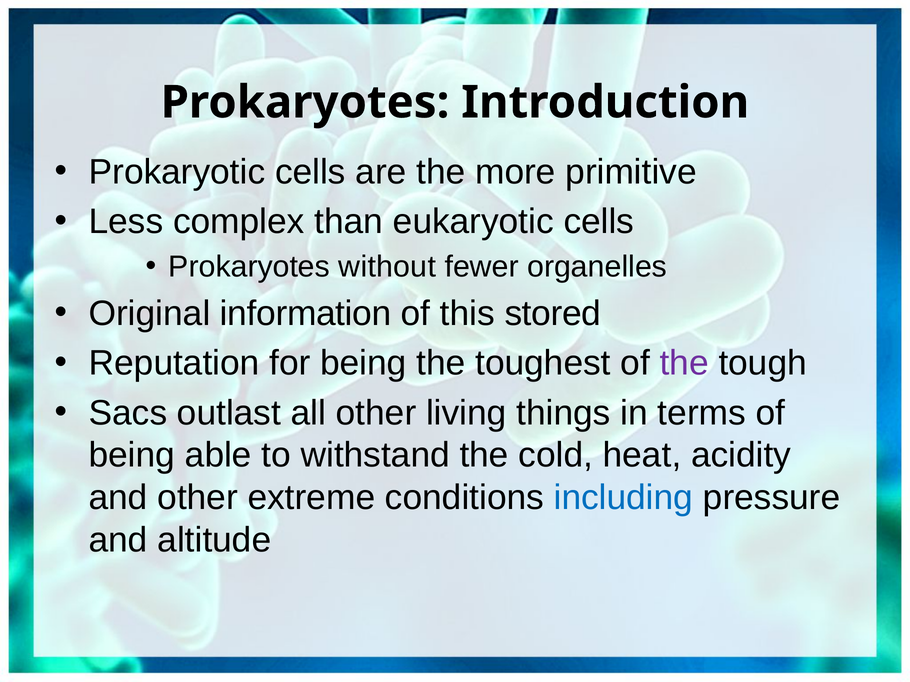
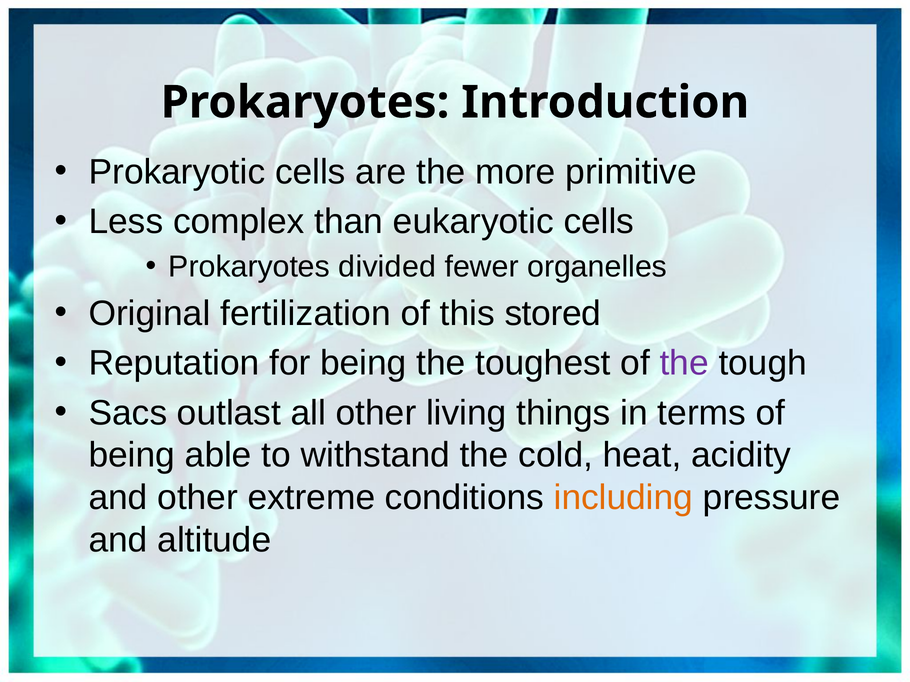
without: without -> divided (387, 267)
information: information -> fertilization (305, 314)
including colour: blue -> orange (623, 498)
